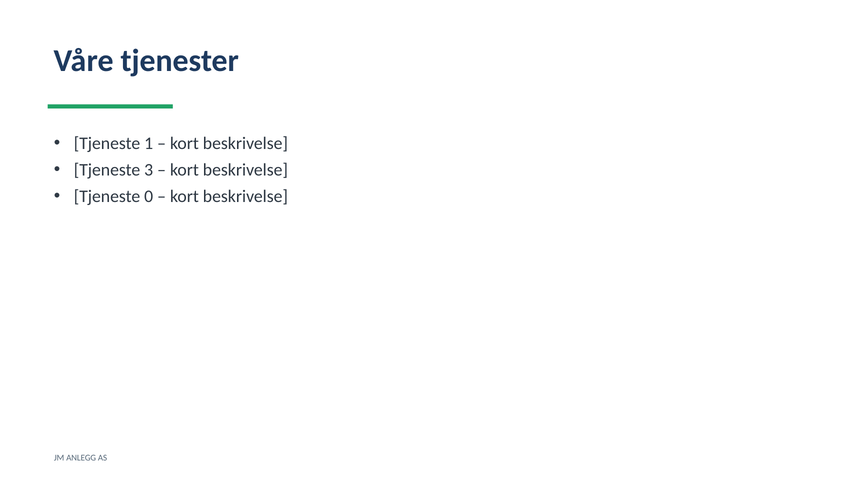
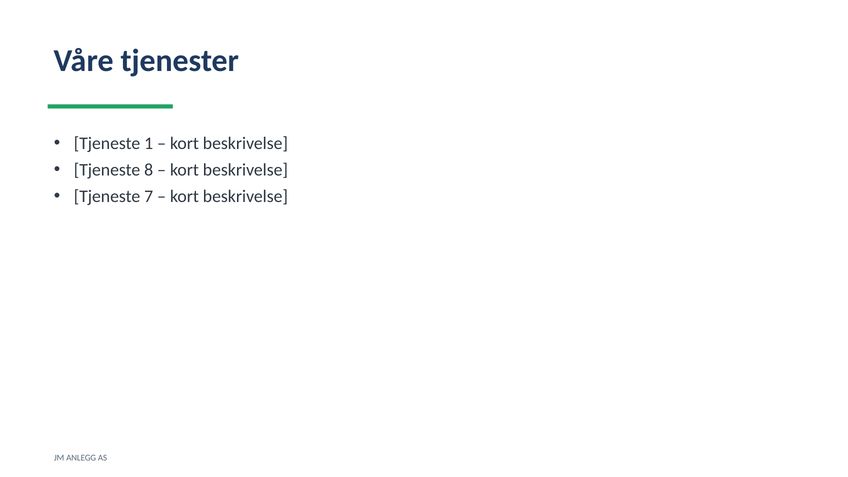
3: 3 -> 8 (149, 170)
0: 0 -> 7 (149, 197)
